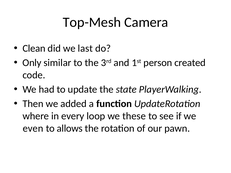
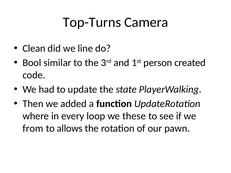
Top-Mesh: Top-Mesh -> Top-Turns (92, 22)
last: last -> line (85, 48)
Only: Only -> Bool (32, 63)
even: even -> from (33, 129)
